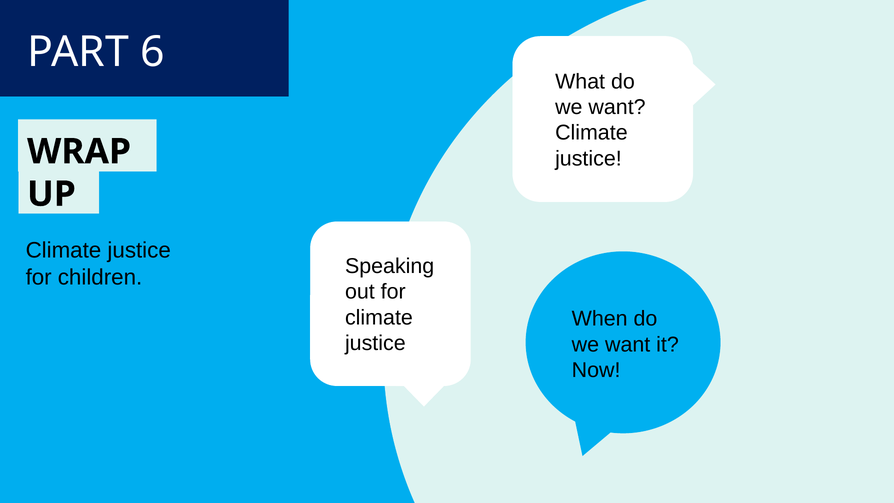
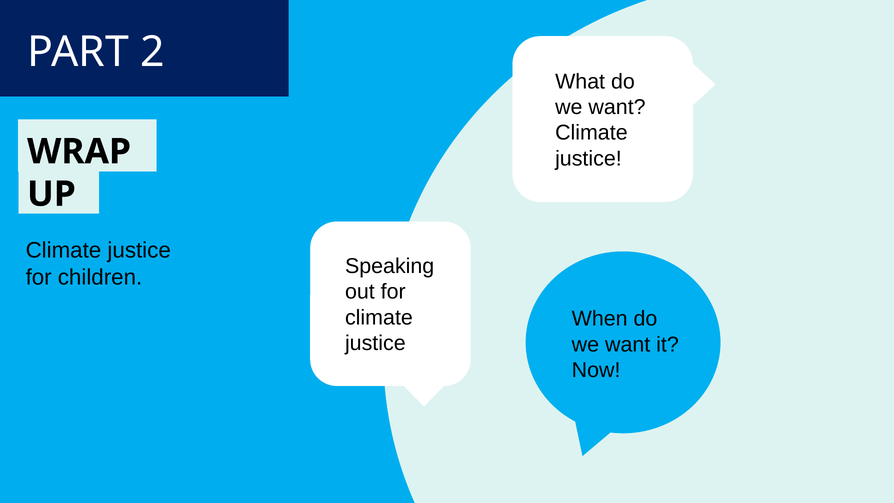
6: 6 -> 2 (152, 52)
